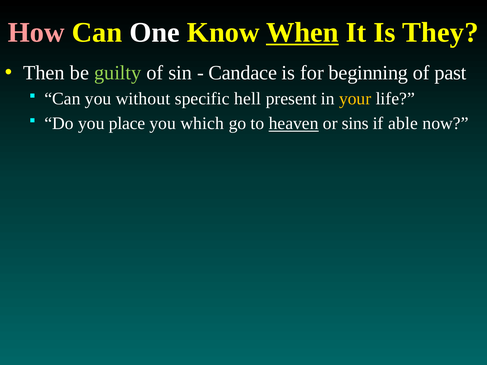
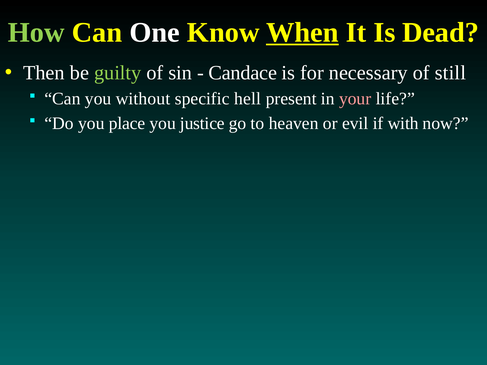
How colour: pink -> light green (36, 32)
They: They -> Dead (440, 32)
beginning: beginning -> necessary (368, 73)
past: past -> still (450, 73)
your colour: yellow -> pink (355, 99)
which: which -> justice (202, 124)
heaven underline: present -> none (294, 124)
sins: sins -> evil (355, 124)
able: able -> with (403, 124)
